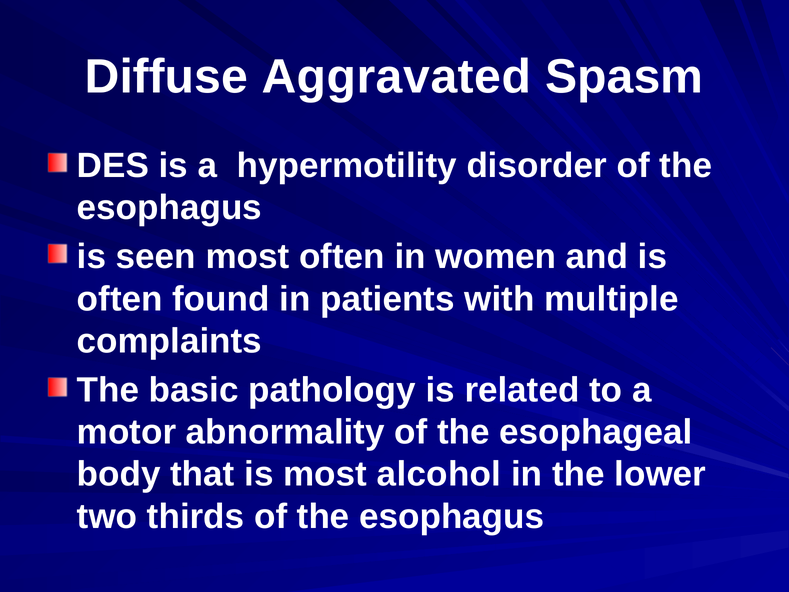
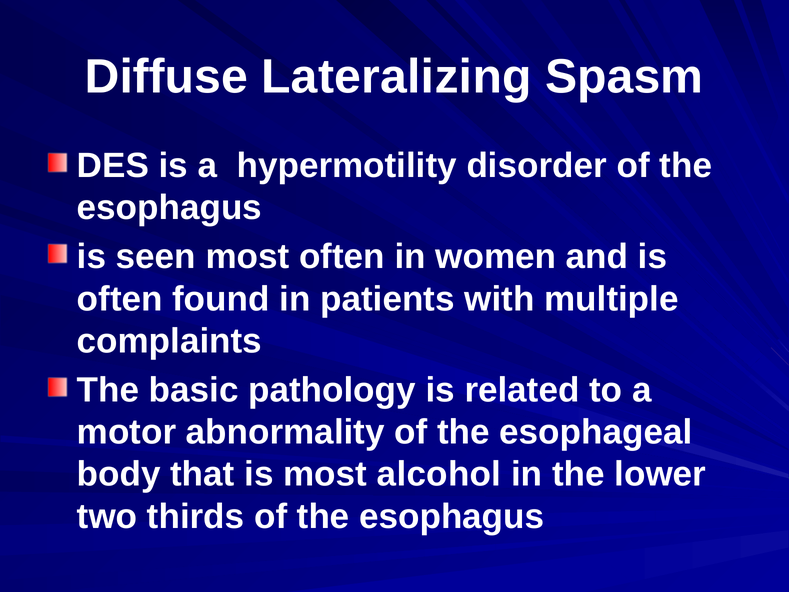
Aggravated: Aggravated -> Lateralizing (396, 77)
